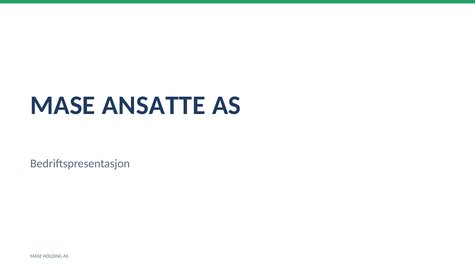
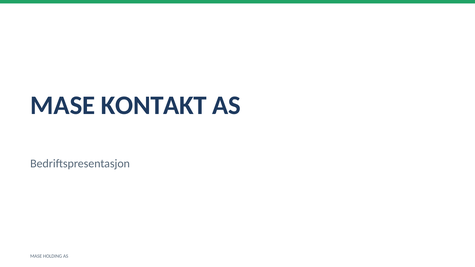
ANSATTE: ANSATTE -> KONTAKT (154, 105)
